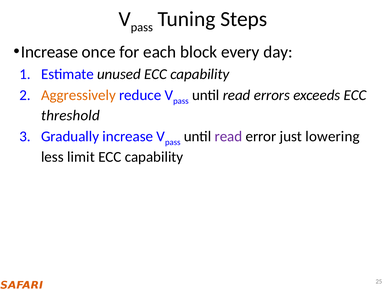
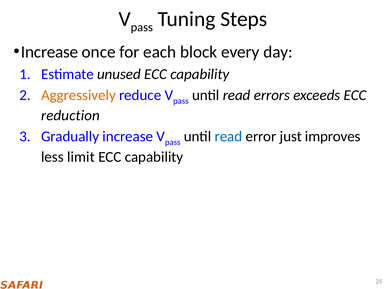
threshold: threshold -> reduction (70, 116)
read colour: purple -> blue (228, 137)
lowering: lowering -> improves (333, 137)
